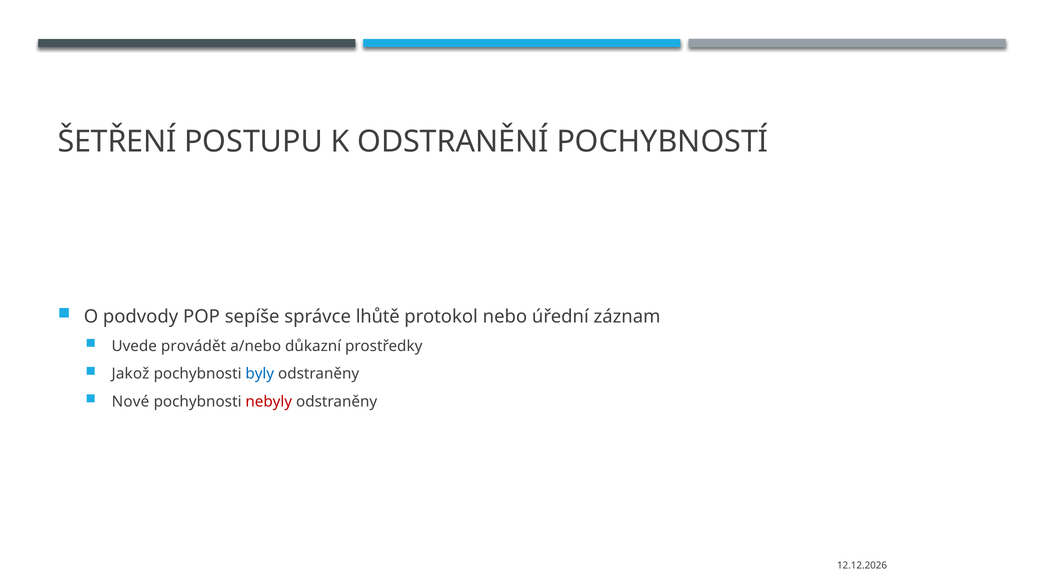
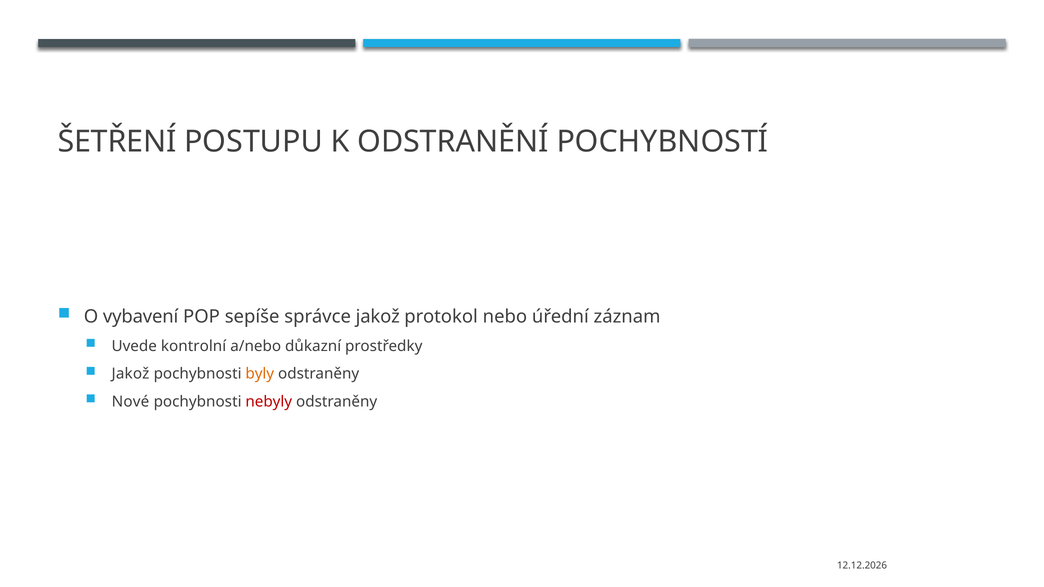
podvody: podvody -> vybavení (141, 317)
správce lhůtě: lhůtě -> jakož (378, 317)
provádět: provádět -> kontrolní (194, 346)
byly colour: blue -> orange (260, 374)
